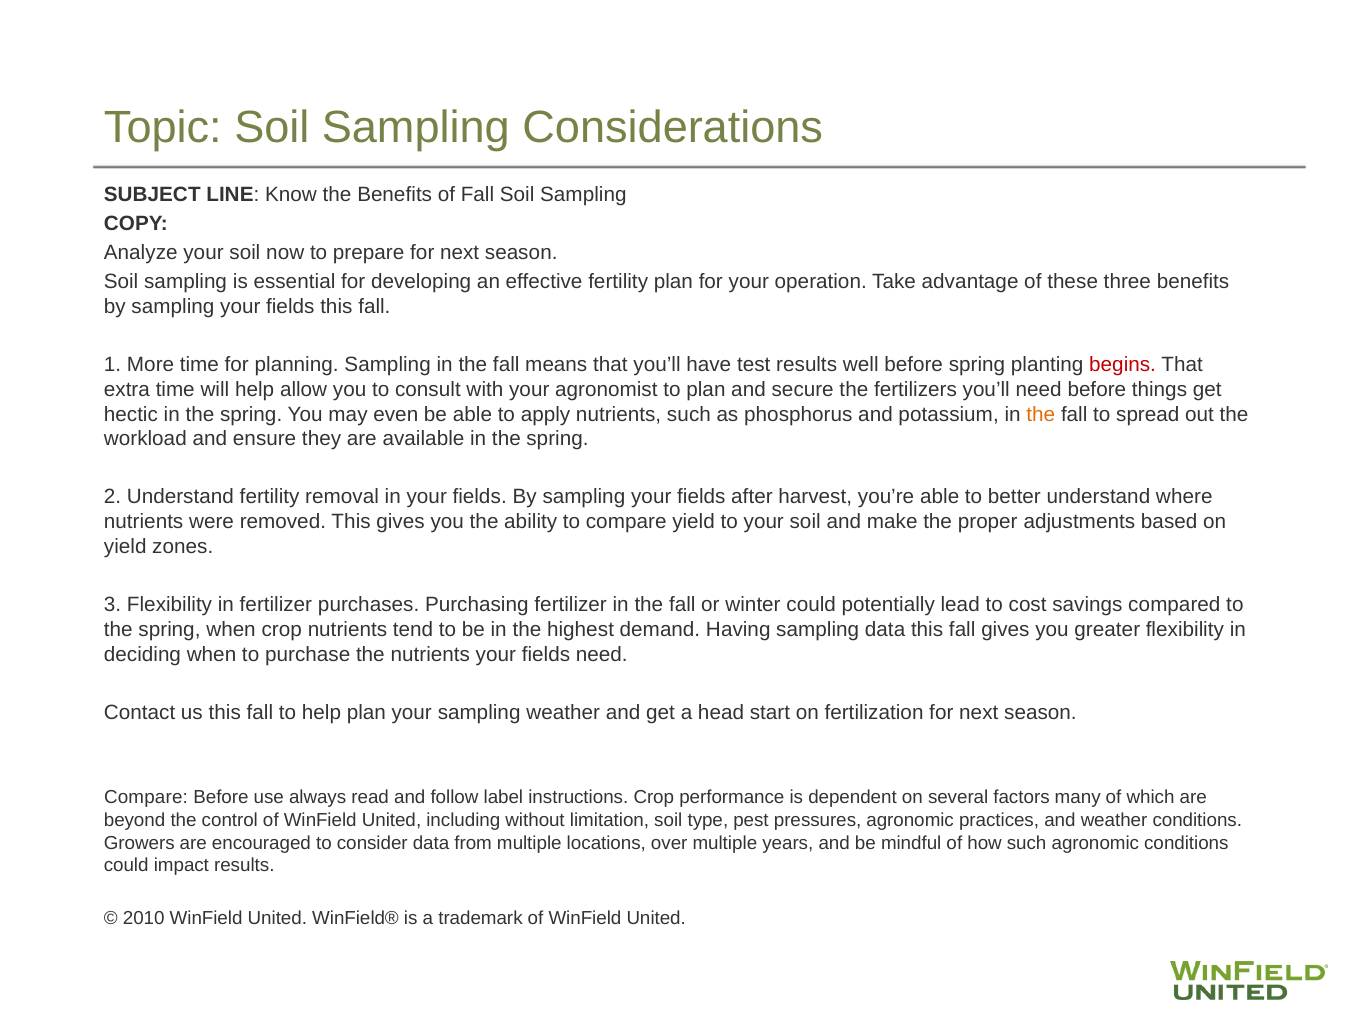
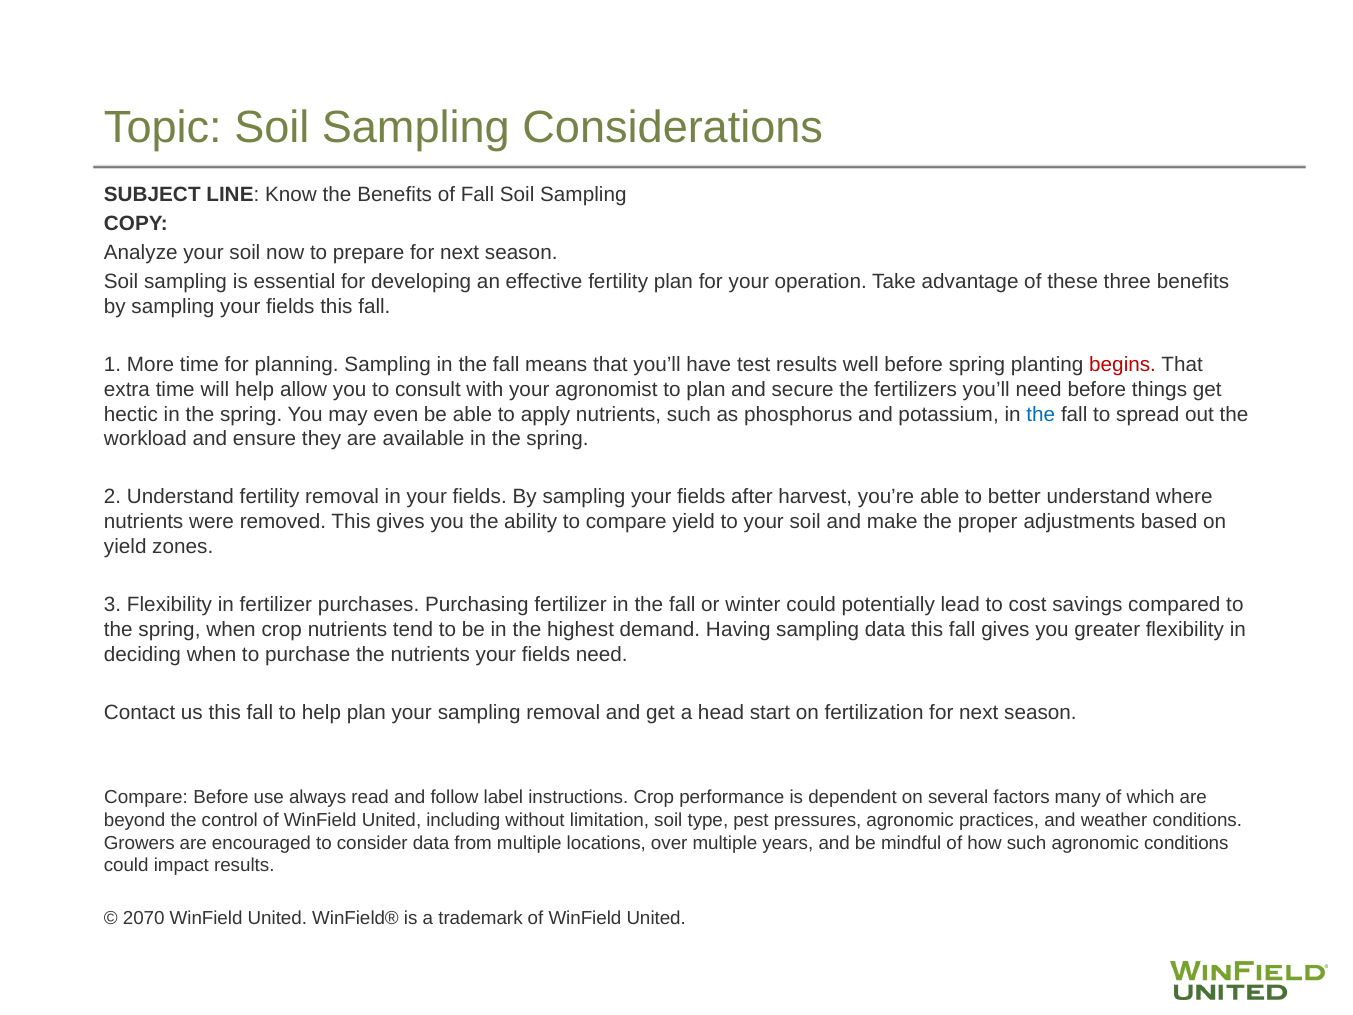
the colour: orange -> blue (1041, 414)
sampling weather: weather -> removal (563, 712)
2010: 2010 -> 2070 (144, 918)
